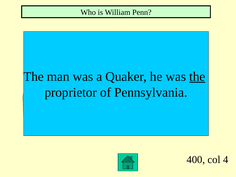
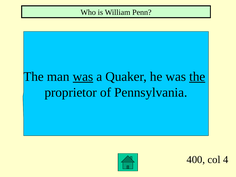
was underline: none -> present (83, 77)
